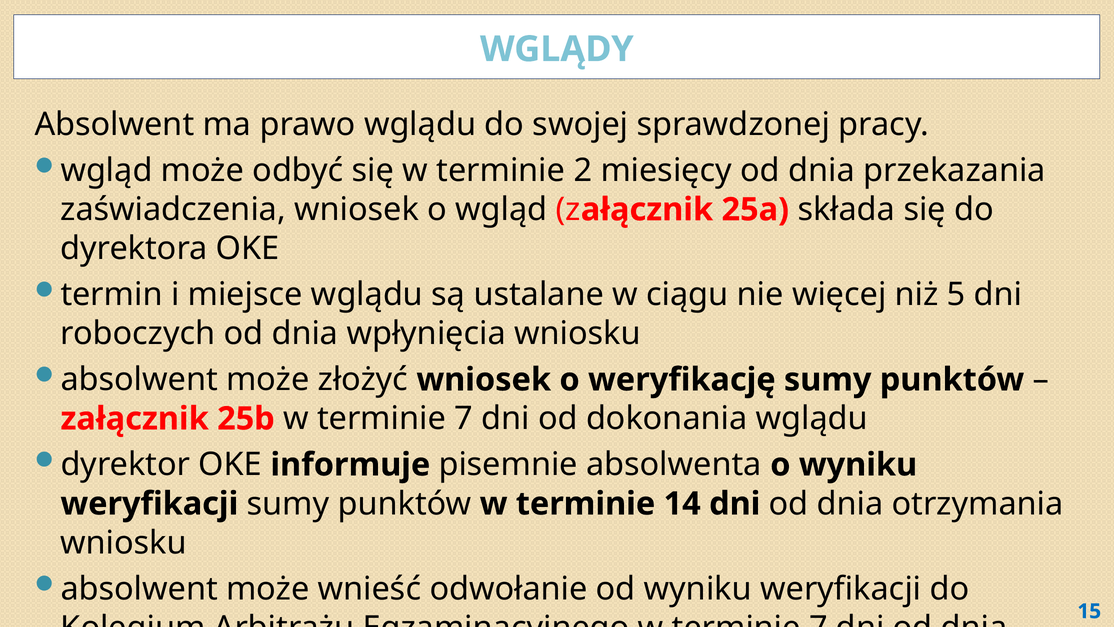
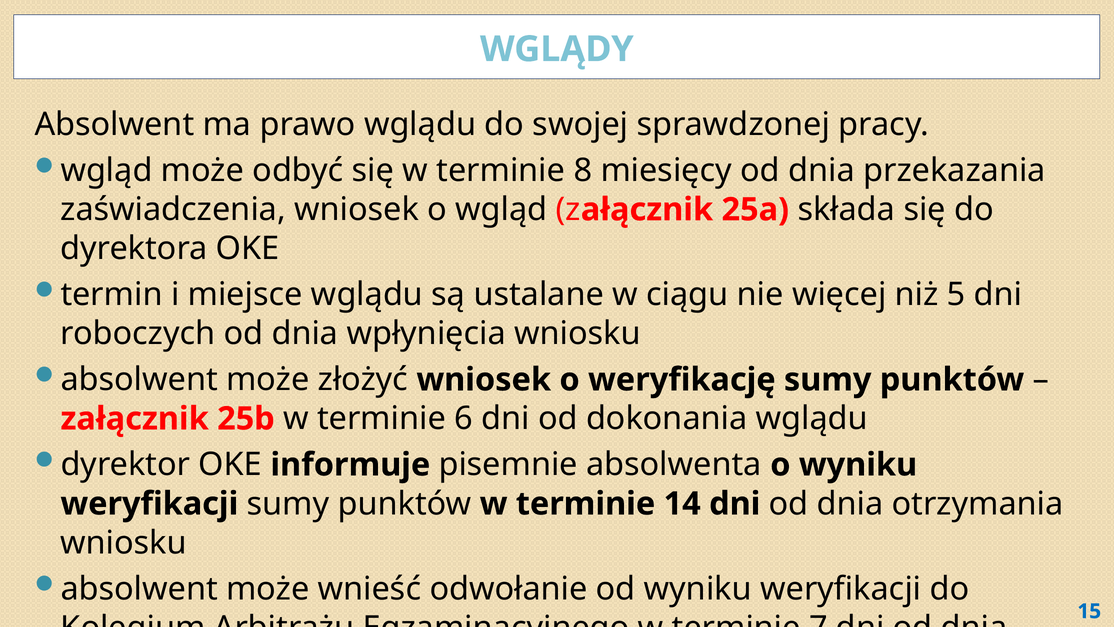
2: 2 -> 8 (583, 170)
25b w terminie 7: 7 -> 6 (464, 419)
